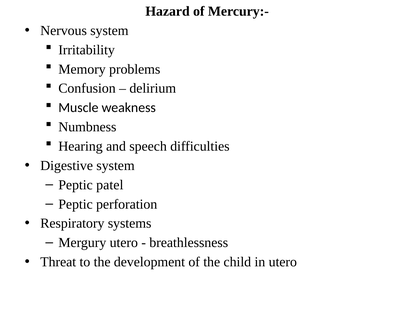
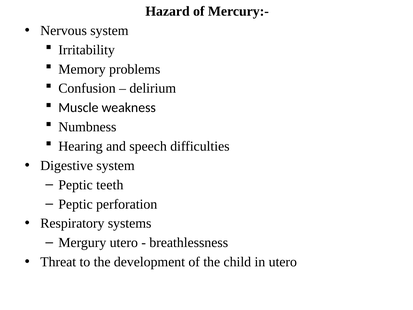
patel: patel -> teeth (110, 185)
